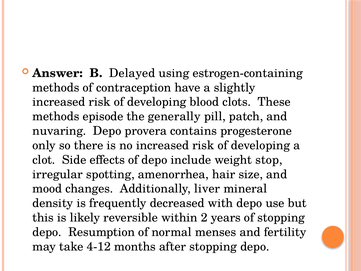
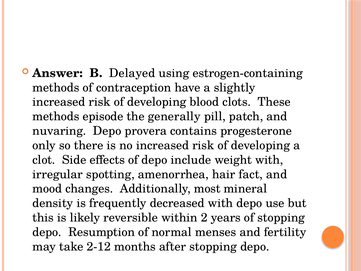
weight stop: stop -> with (269, 160)
size: size -> fact (251, 174)
liver: liver -> most (207, 189)
4-12: 4-12 -> 2-12 (99, 246)
